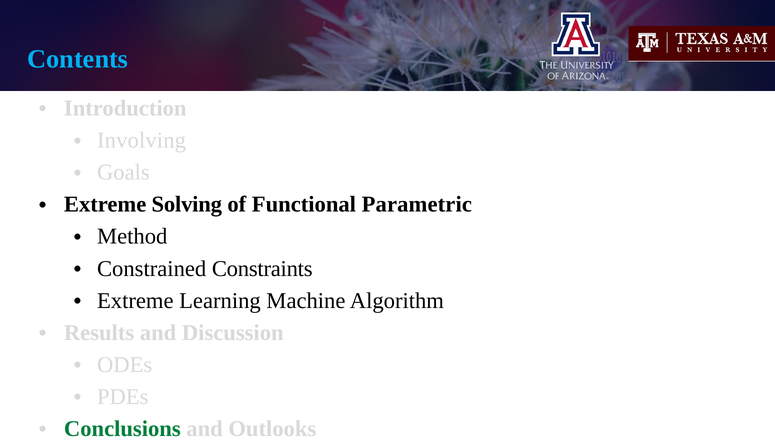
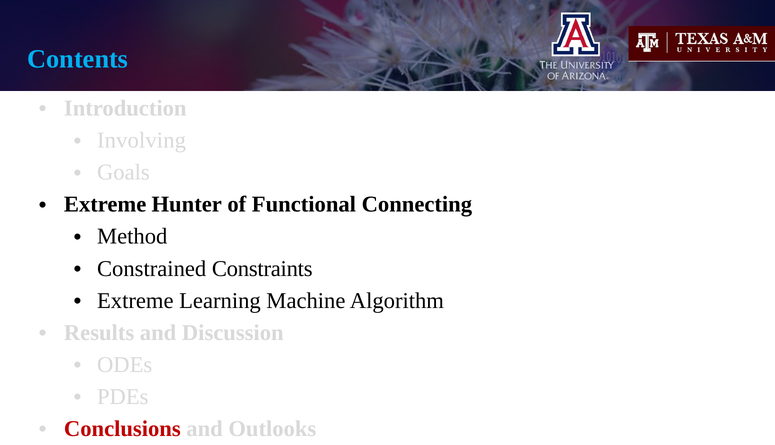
Solving: Solving -> Hunter (187, 205)
Parametric: Parametric -> Connecting (417, 205)
Conclusions colour: green -> red (122, 429)
